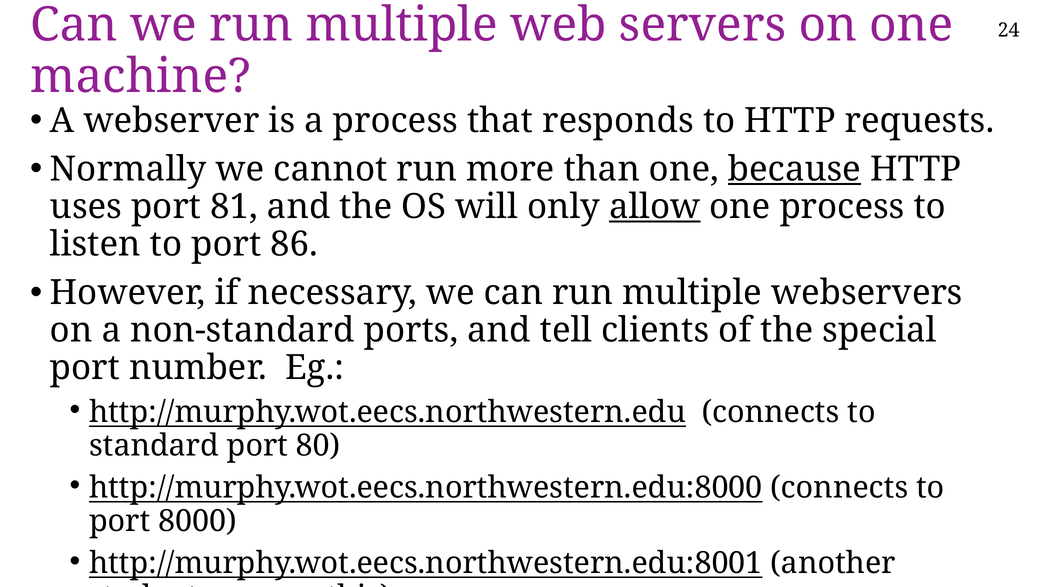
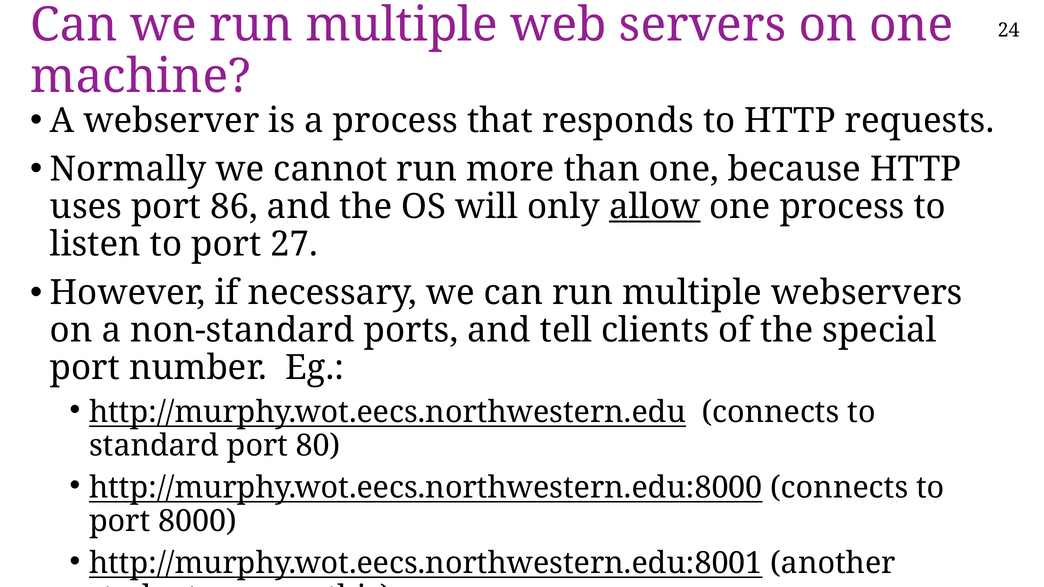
because underline: present -> none (794, 169)
81: 81 -> 86 (234, 207)
86: 86 -> 27 (294, 244)
